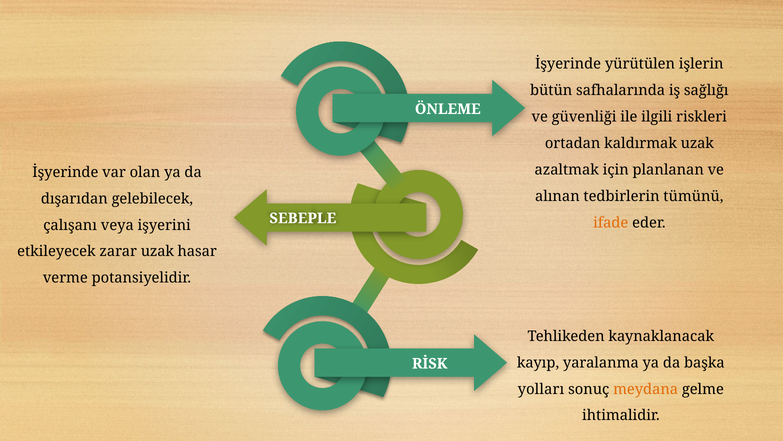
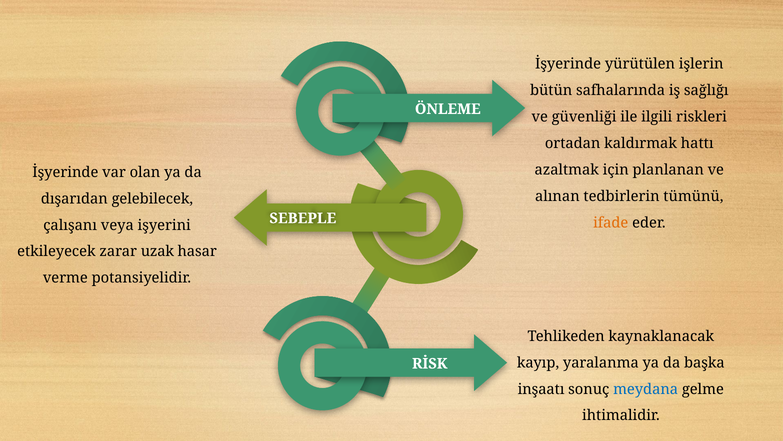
kaldırmak uzak: uzak -> hattı (697, 143)
yolları: yolları -> inşaatı (541, 389)
meydana colour: orange -> blue (646, 389)
